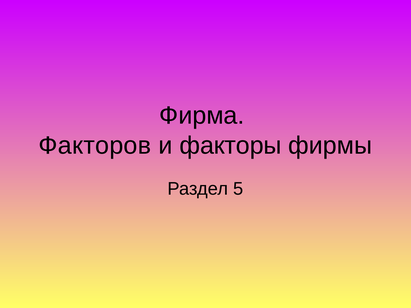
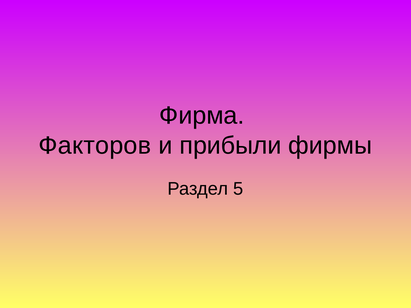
факторы: факторы -> прибыли (231, 146)
